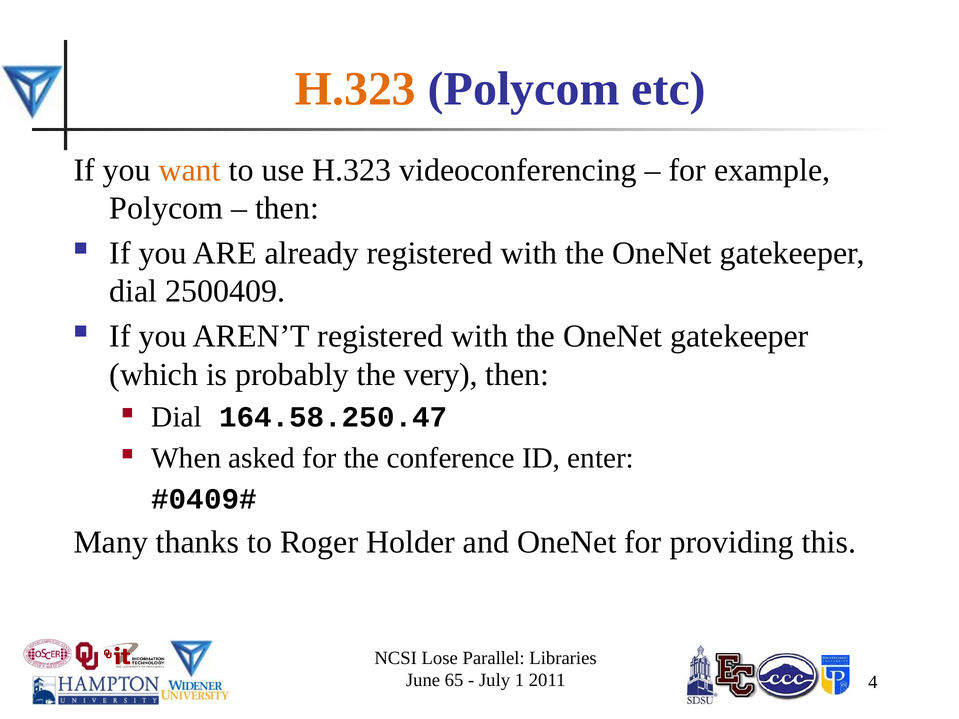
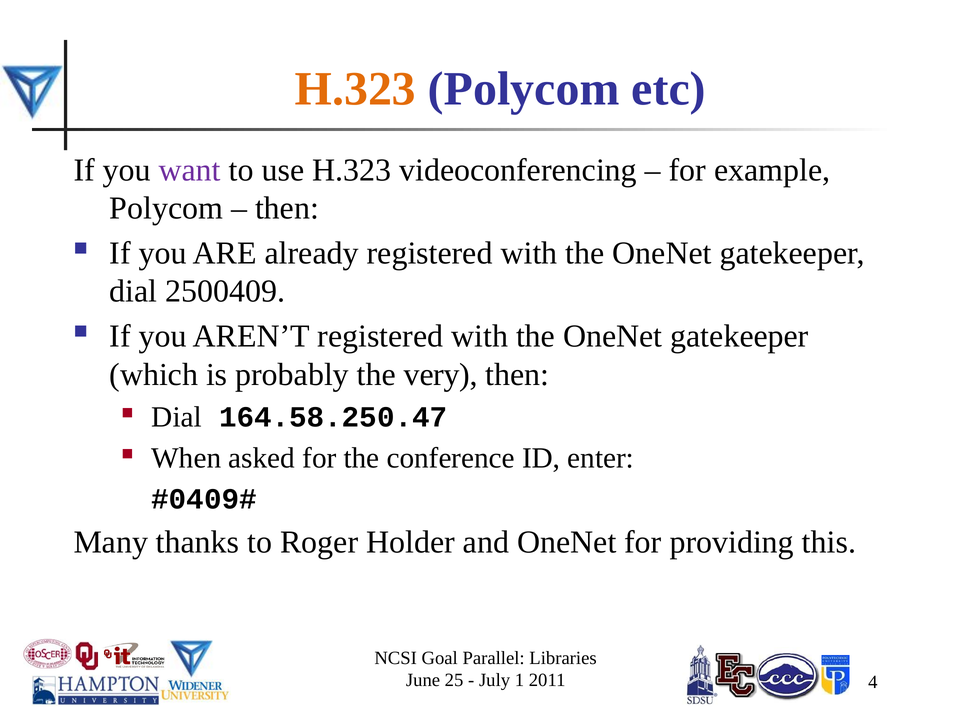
want colour: orange -> purple (190, 170)
Lose: Lose -> Goal (440, 658)
65: 65 -> 25 (454, 681)
